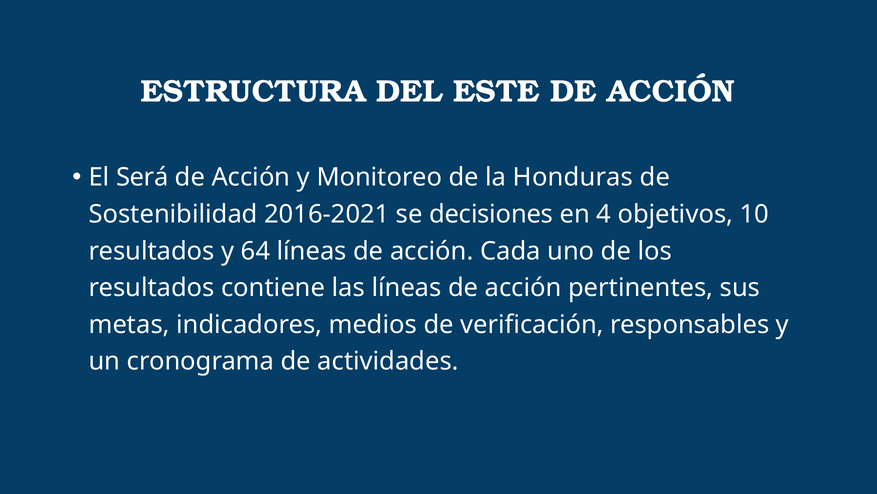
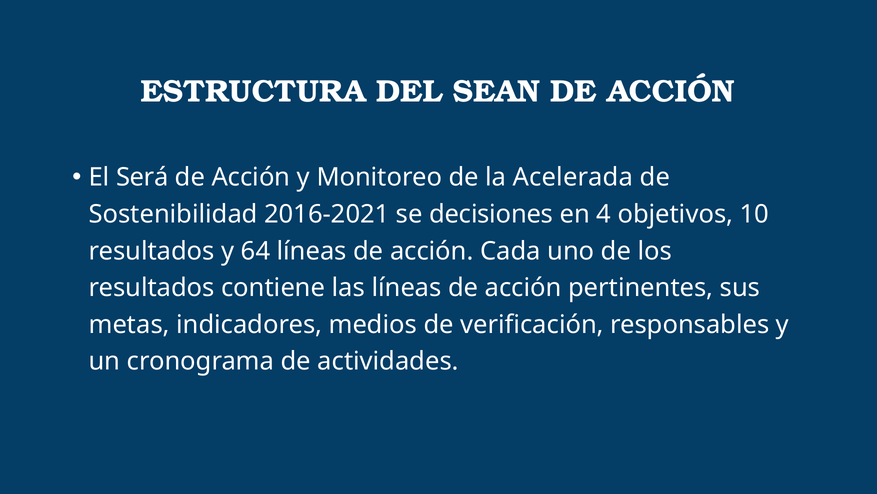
ESTE: ESTE -> SEAN (496, 91)
Honduras: Honduras -> Acelerada (573, 177)
